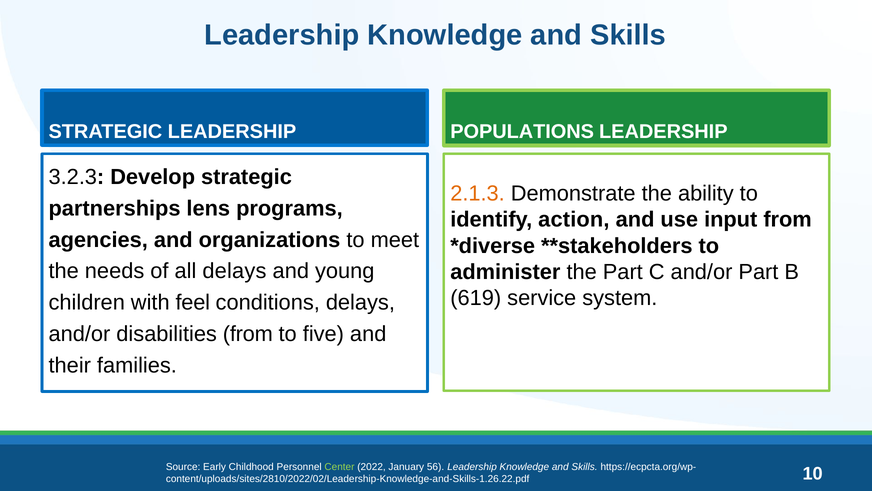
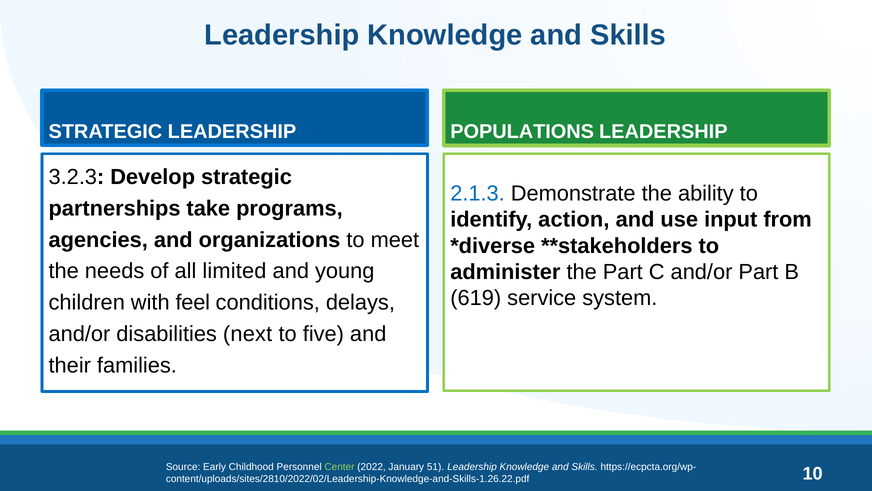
2.1.3 colour: orange -> blue (478, 193)
lens: lens -> take (208, 208)
all delays: delays -> limited (234, 271)
disabilities from: from -> next (248, 334)
56: 56 -> 51 (436, 467)
